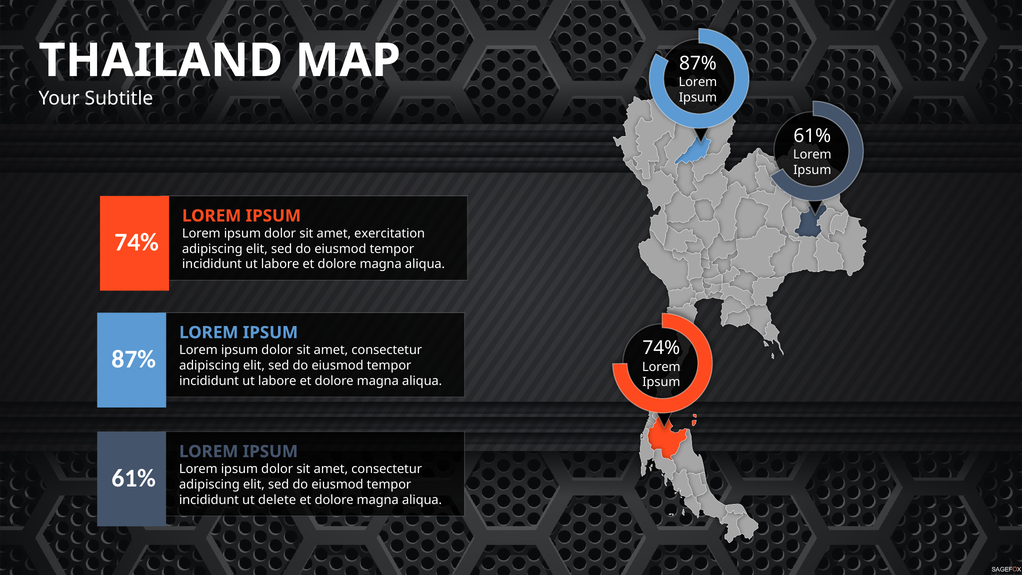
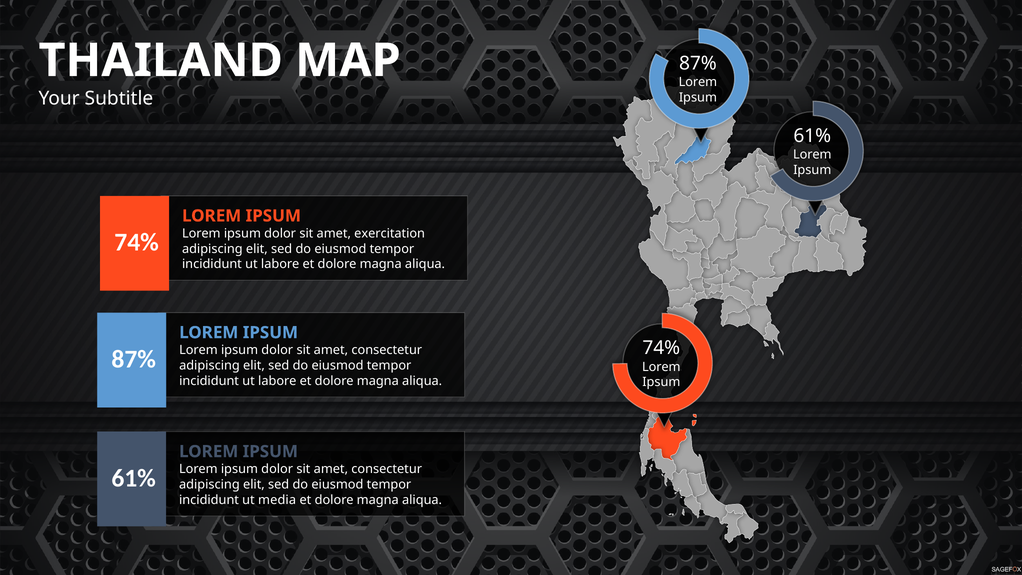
delete: delete -> media (277, 500)
